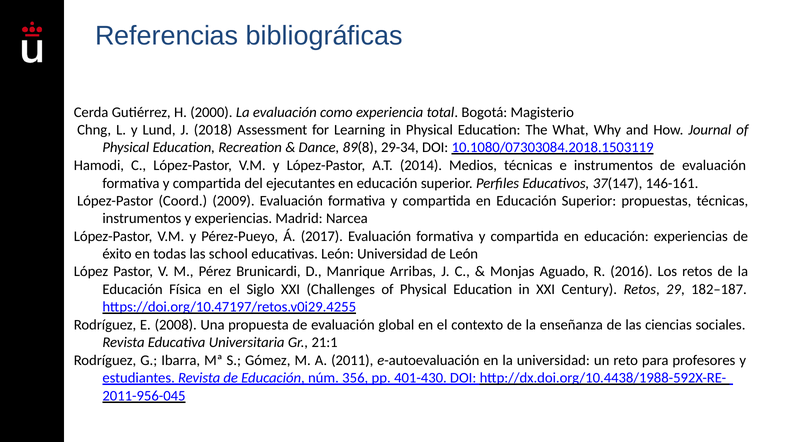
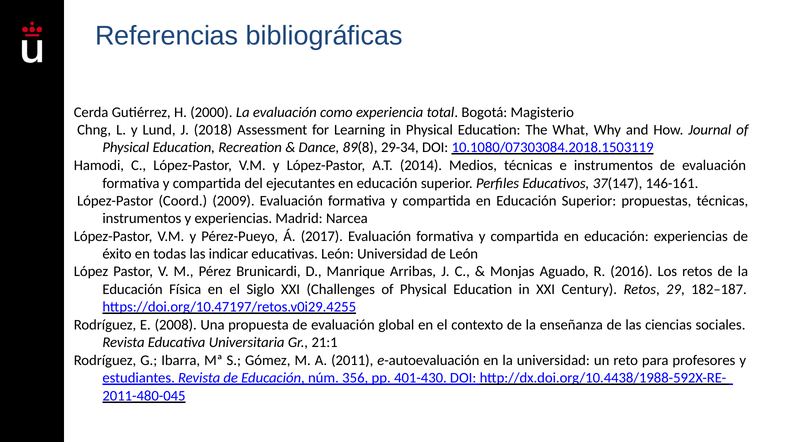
school: school -> indicar (229, 254)
2011-956-045: 2011-956-045 -> 2011-480-045 (144, 396)
